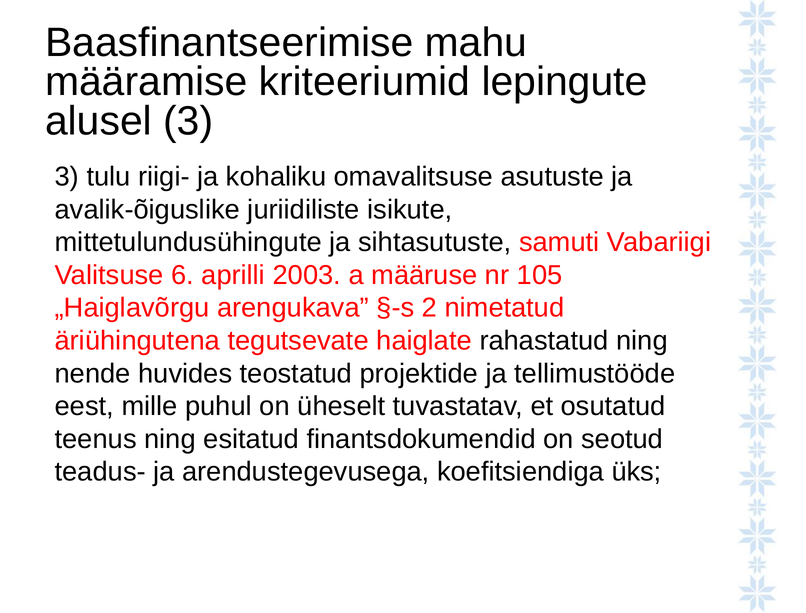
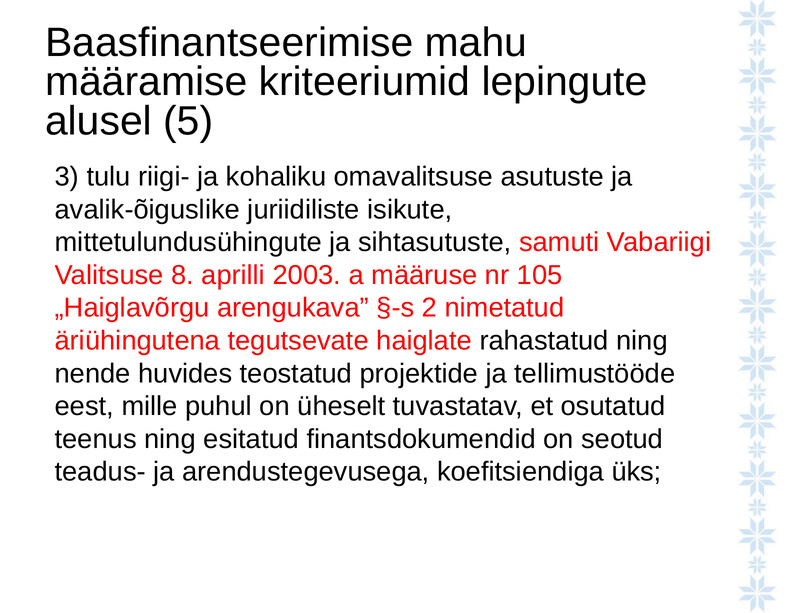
alusel 3: 3 -> 5 (188, 121)
6: 6 -> 8 (182, 275)
